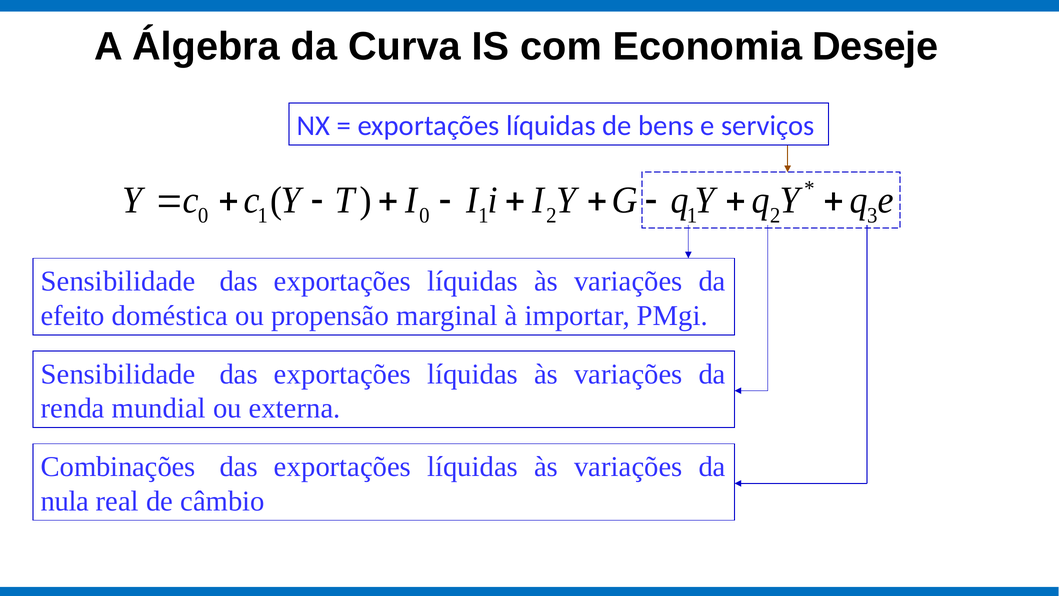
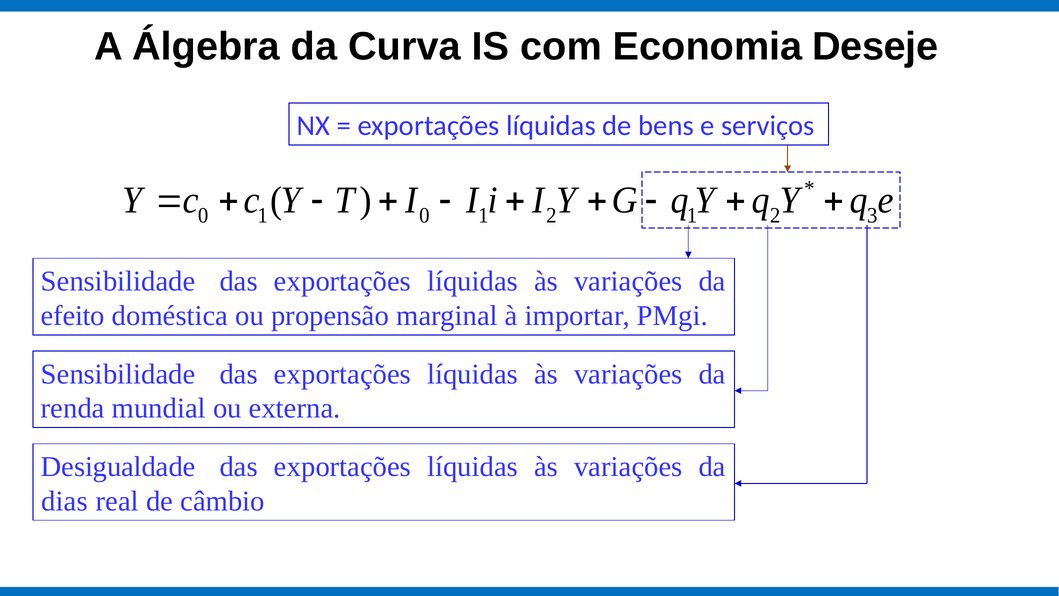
Combinações: Combinações -> Desigualdade (118, 467)
nula: nula -> dias (65, 501)
